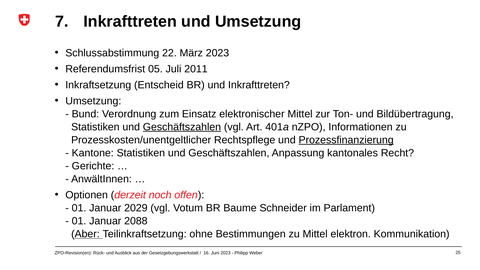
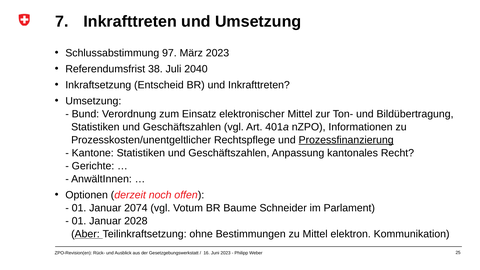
22: 22 -> 97 (169, 53)
05: 05 -> 38 (155, 69)
2011: 2011 -> 2040 (196, 69)
Geschäftszahlen underline: present -> none (182, 127)
2029: 2029 -> 2074 (136, 208)
2088: 2088 -> 2028 (136, 221)
